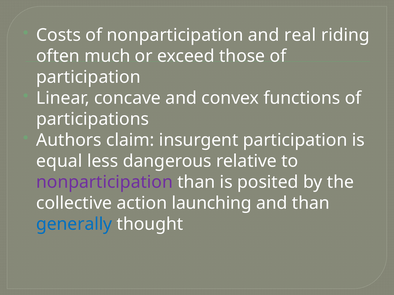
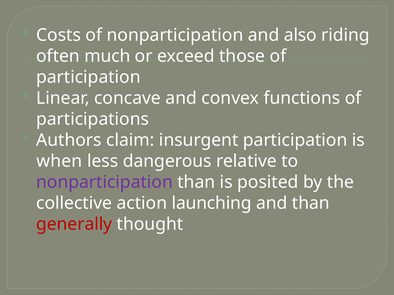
real: real -> also (300, 35)
equal: equal -> when (59, 161)
generally colour: blue -> red (74, 224)
